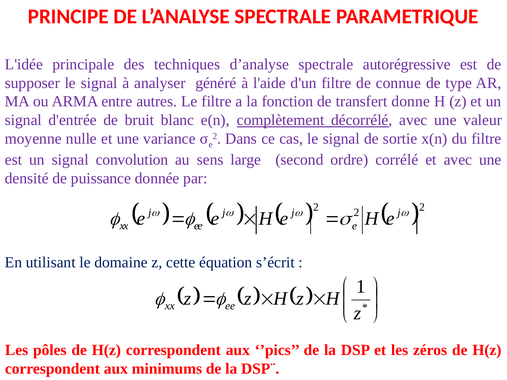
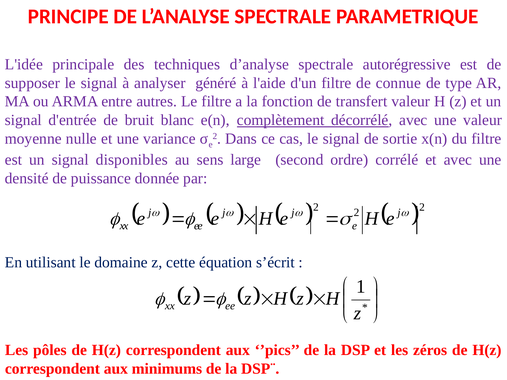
transfert donne: donne -> valeur (411, 102)
convolution: convolution -> disponibles (132, 160)
